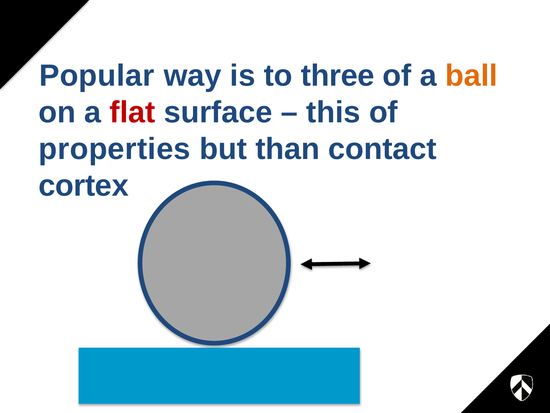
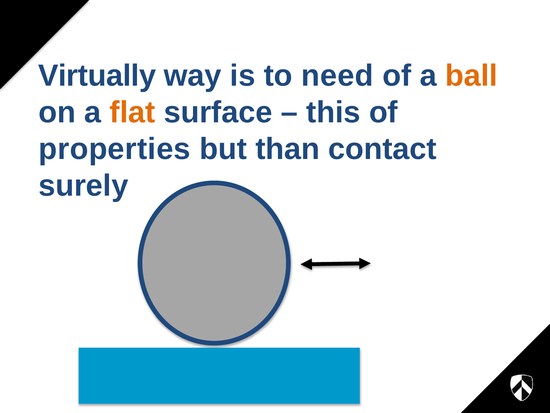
Popular: Popular -> Virtually (97, 76)
three: three -> need (337, 76)
flat colour: red -> orange (133, 112)
cortex: cortex -> surely (83, 186)
